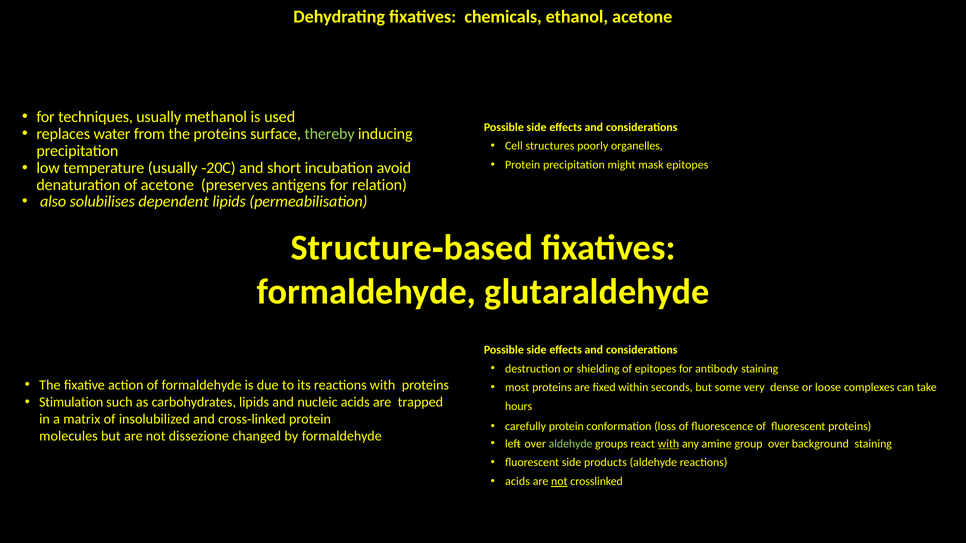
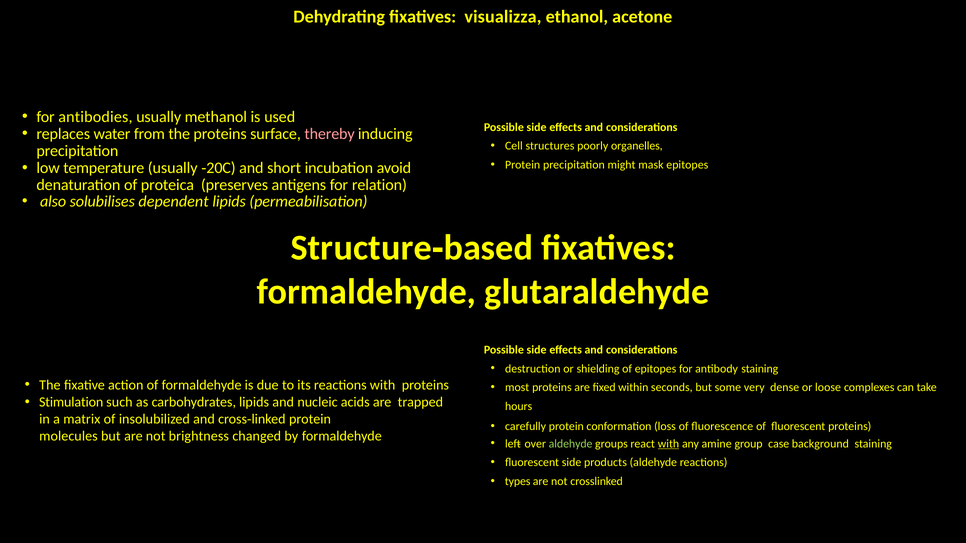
chemicals: chemicals -> visualizza (503, 17)
techniques: techniques -> antibodies (95, 117)
thereby colour: light green -> pink (330, 134)
of acetone: acetone -> proteica (167, 185)
dissezione: dissezione -> brightness (199, 437)
over: over -> case (779, 444)
acids: acids -> types (518, 482)
not underline: present -> none (559, 482)
